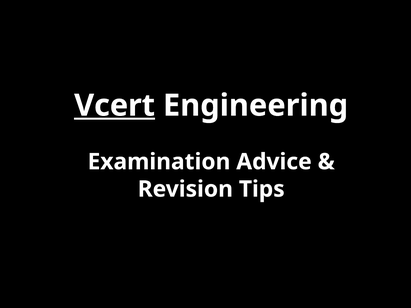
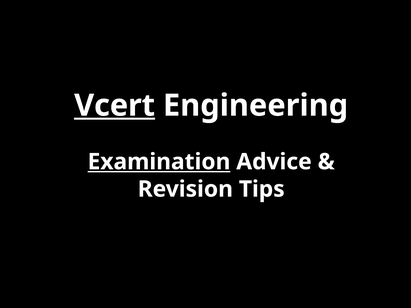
Examination underline: none -> present (159, 162)
